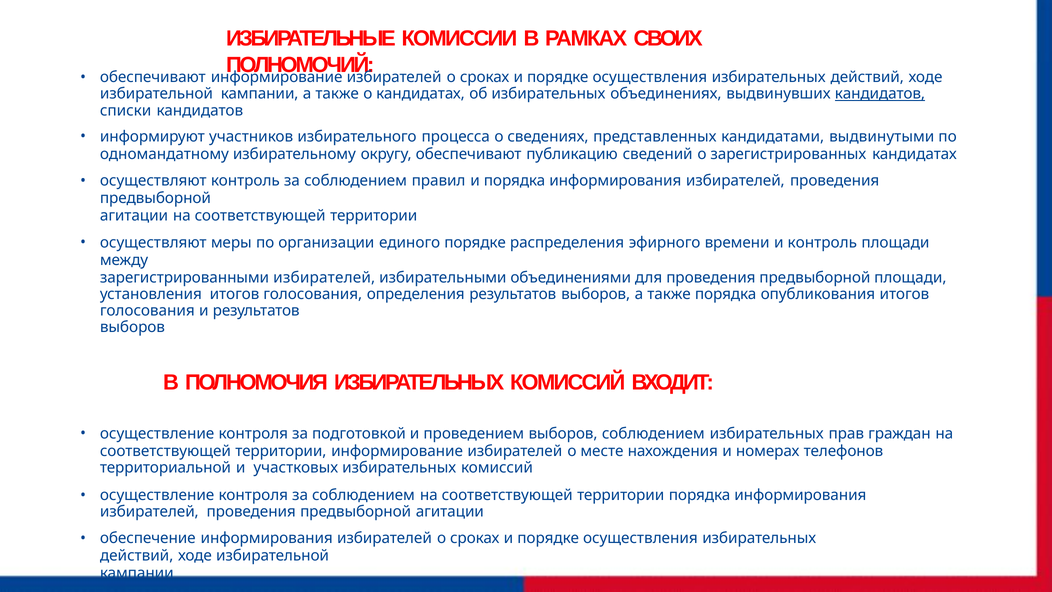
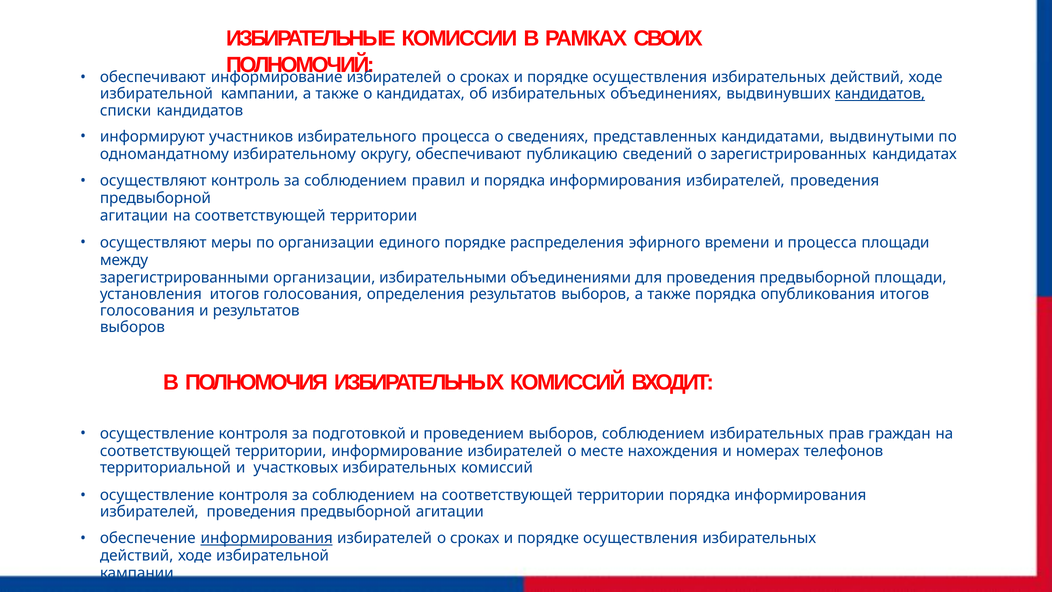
и контроль: контроль -> процесса (822, 242)
зарегистрированными избирателей: избирателей -> организации (324, 278)
информирования underline: none -> present (267, 538)
